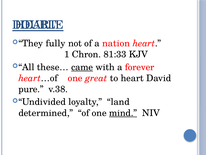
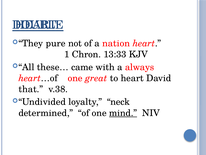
fully: fully -> pure (56, 43)
81:33: 81:33 -> 13:33 (115, 54)
came underline: present -> none (82, 67)
forever: forever -> always (140, 67)
pure: pure -> that (31, 89)
land: land -> neck (118, 102)
